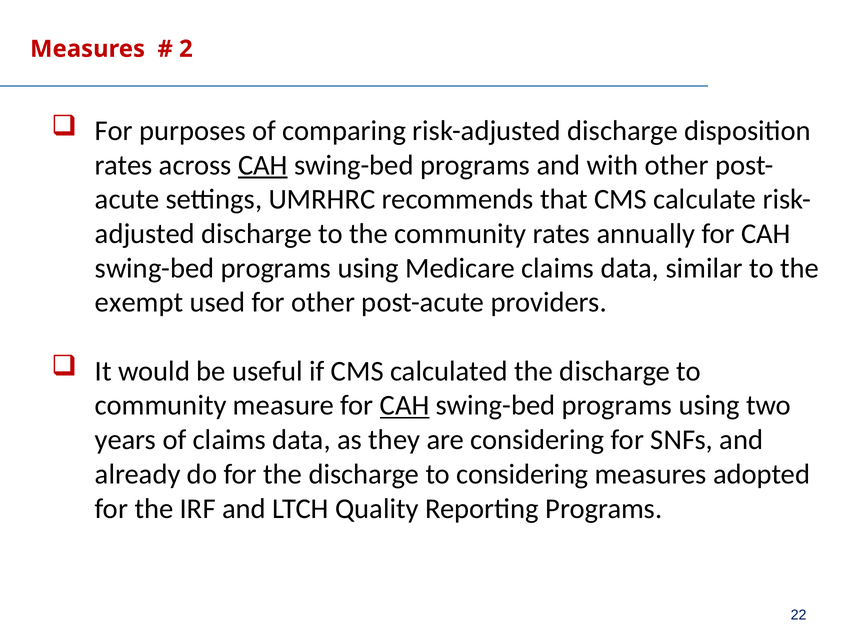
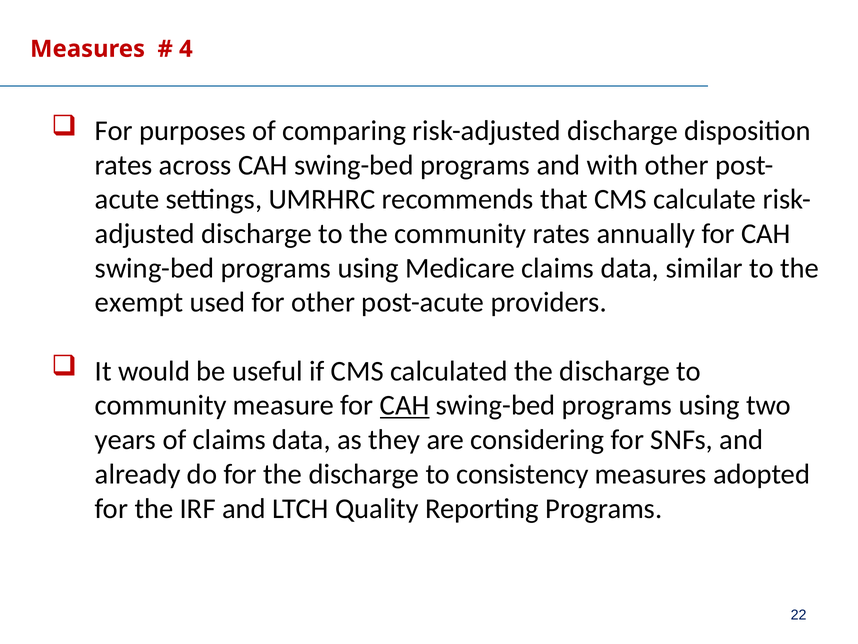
2: 2 -> 4 (186, 49)
CAH underline: present -> none (263, 165)
to considering: considering -> consistency (522, 474)
